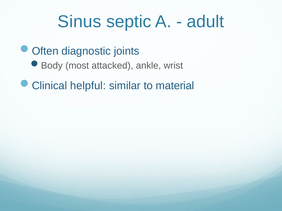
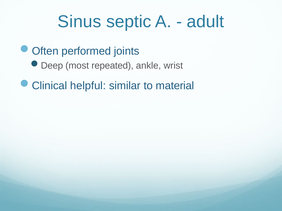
diagnostic: diagnostic -> performed (86, 51)
Body: Body -> Deep (52, 66)
attacked: attacked -> repeated (112, 66)
